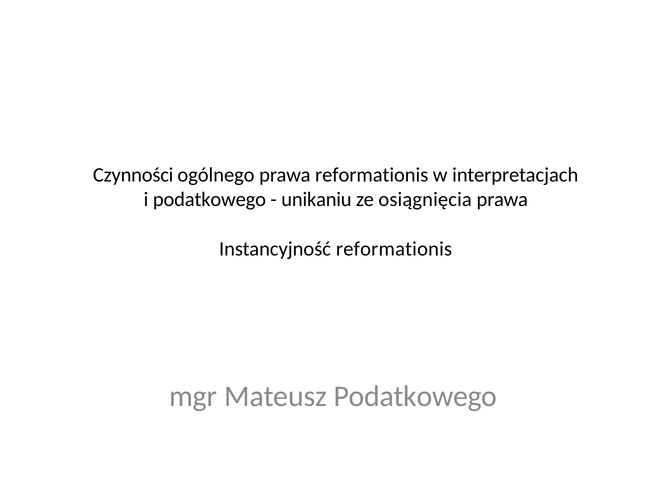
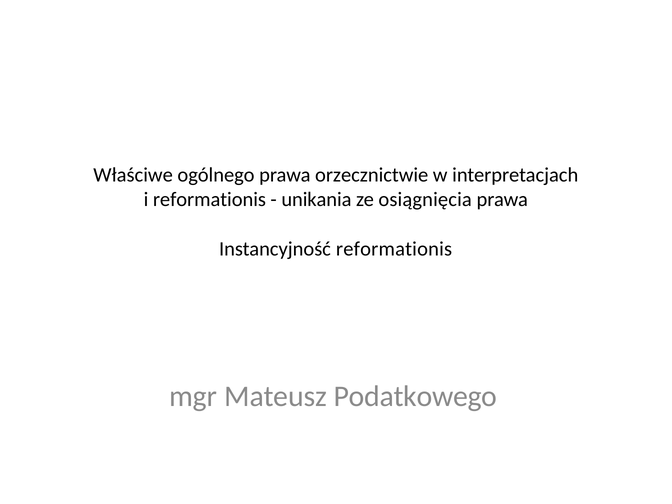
Czynności: Czynności -> Właściwe (133, 175)
prawa reformationis: reformationis -> orzecznictwie (372, 175)
i podatkowego: podatkowego -> reformationis (209, 200)
unikaniu: unikaniu -> unikania (316, 200)
